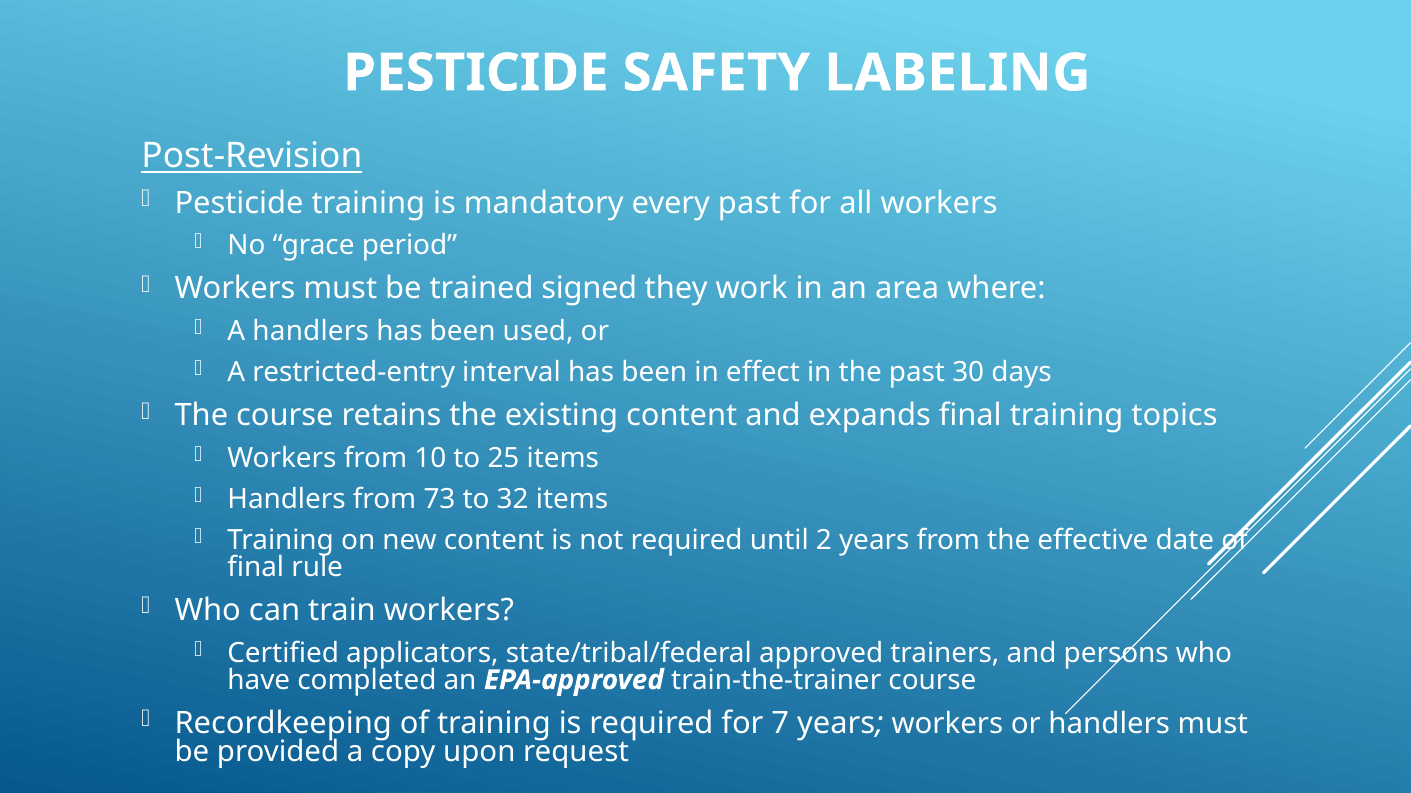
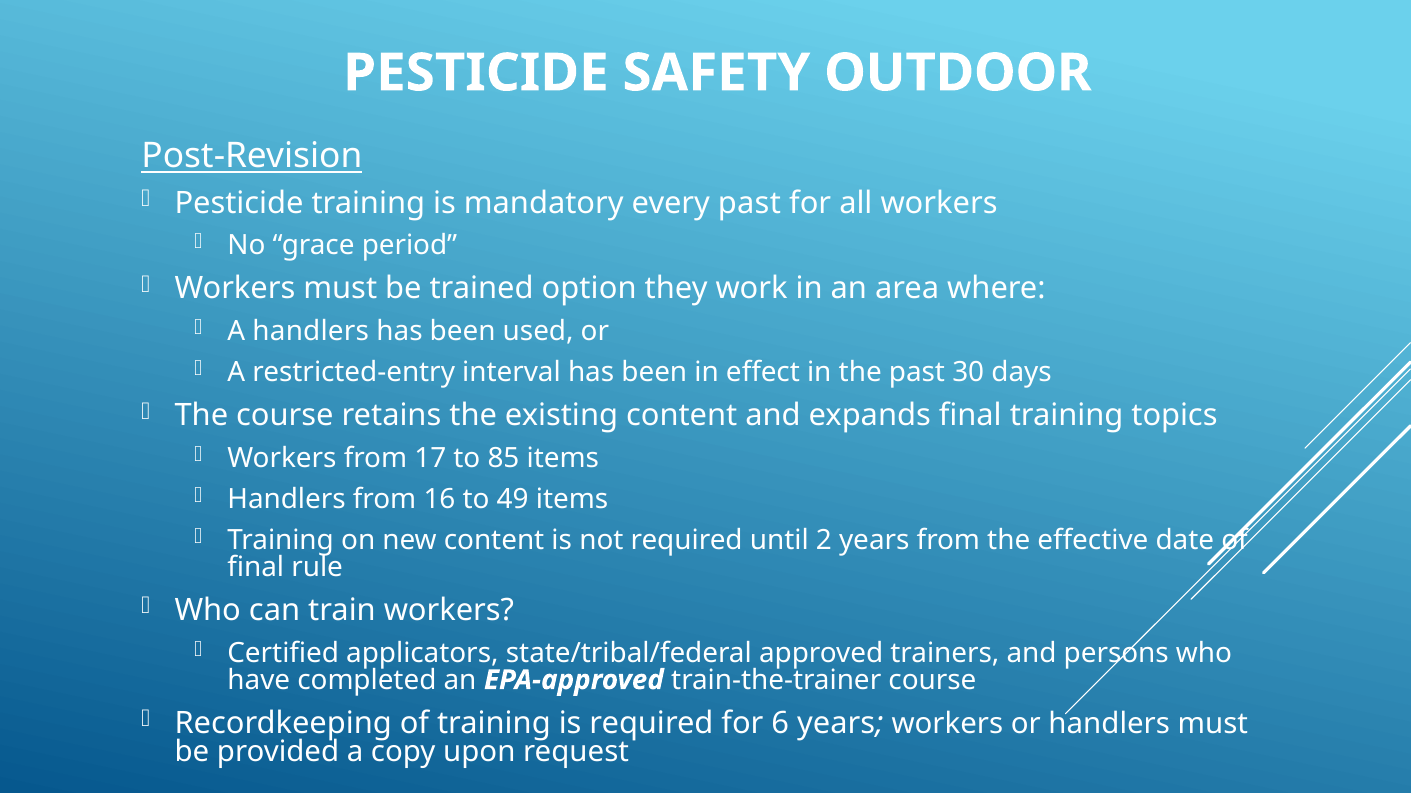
LABELING: LABELING -> OUTDOOR (958, 73)
signed: signed -> option (589, 289)
10: 10 -> 17 (430, 459)
25: 25 -> 85 (503, 459)
73: 73 -> 16 (440, 500)
32: 32 -> 49 (513, 500)
7: 7 -> 6 (780, 724)
